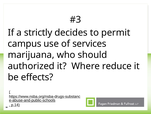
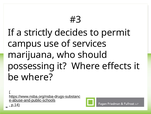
authorized: authorized -> possessing (31, 66)
reduce: reduce -> effects (117, 66)
be effects: effects -> where (37, 77)
